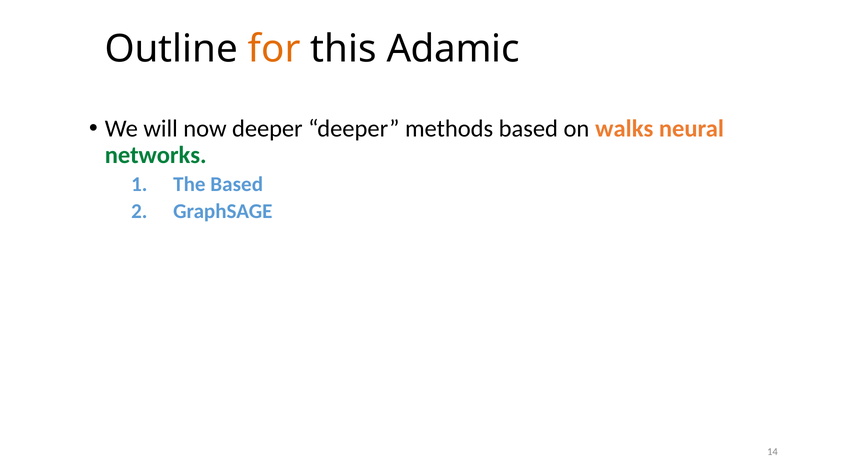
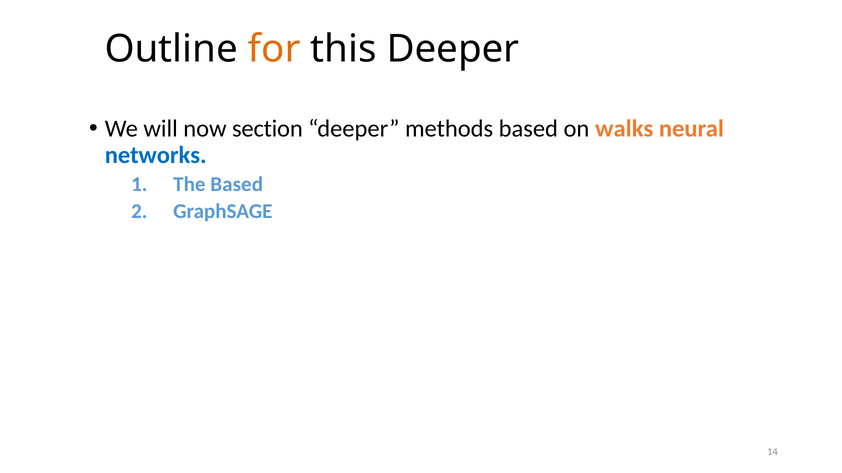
this Adamic: Adamic -> Deeper (453, 49)
now deeper: deeper -> section (267, 129)
networks colour: green -> blue (156, 155)
